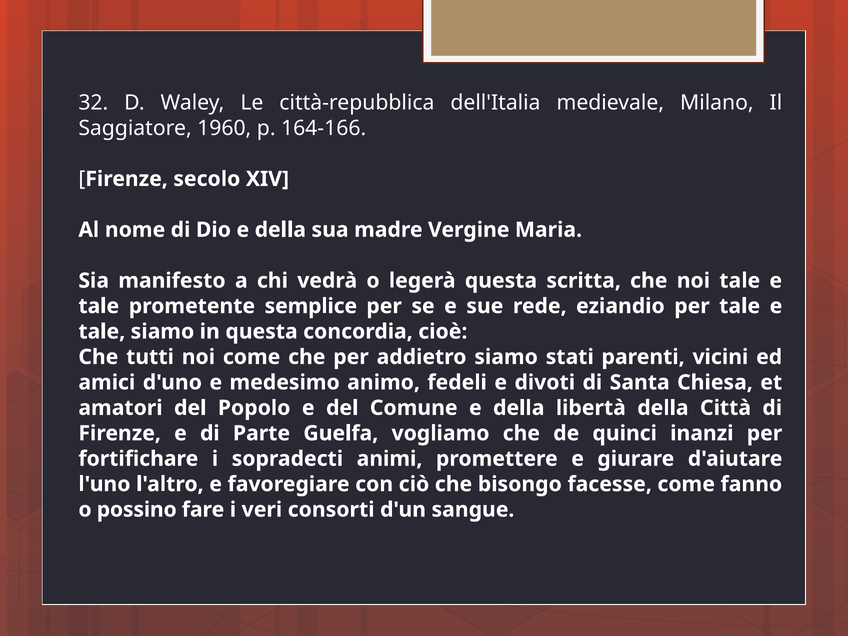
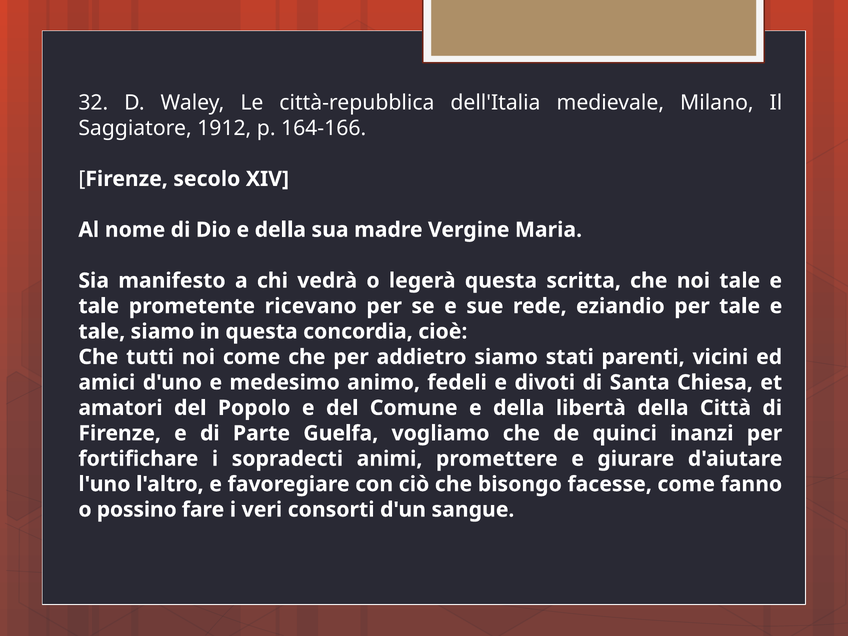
1960: 1960 -> 1912 (224, 128)
semplice: semplice -> ricevano (311, 306)
